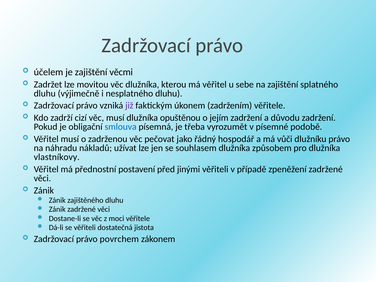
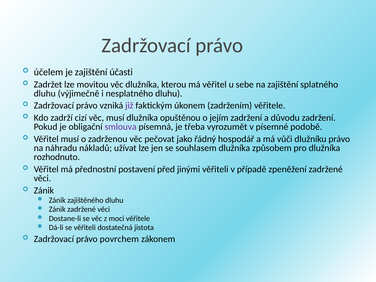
věcmi: věcmi -> účasti (121, 72)
smlouva colour: blue -> purple (121, 127)
vlastníkovy: vlastníkovy -> rozhodnuto (57, 157)
